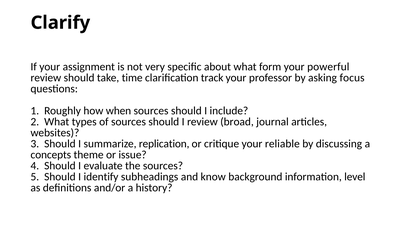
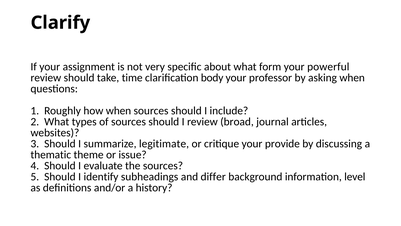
track: track -> body (212, 78)
asking focus: focus -> when (352, 78)
replication: replication -> legitimate (164, 143)
reliable: reliable -> provide (282, 143)
concepts: concepts -> thematic (51, 154)
know: know -> differ (213, 176)
